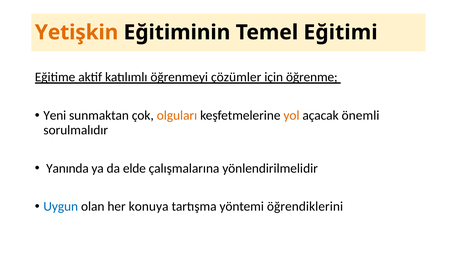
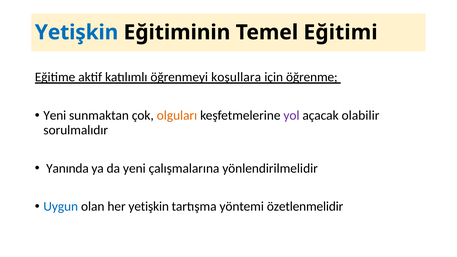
Yetişkin colour: orange -> blue (77, 32)
çözümler: çözümler -> koşullara (236, 77)
yol colour: orange -> purple (291, 116)
önemli: önemli -> olabilir (361, 116)
da elde: elde -> yeni (134, 168)
her konuya: konuya -> yetişkin (149, 207)
öğrendiklerini: öğrendiklerini -> özetlenmelidir (305, 207)
